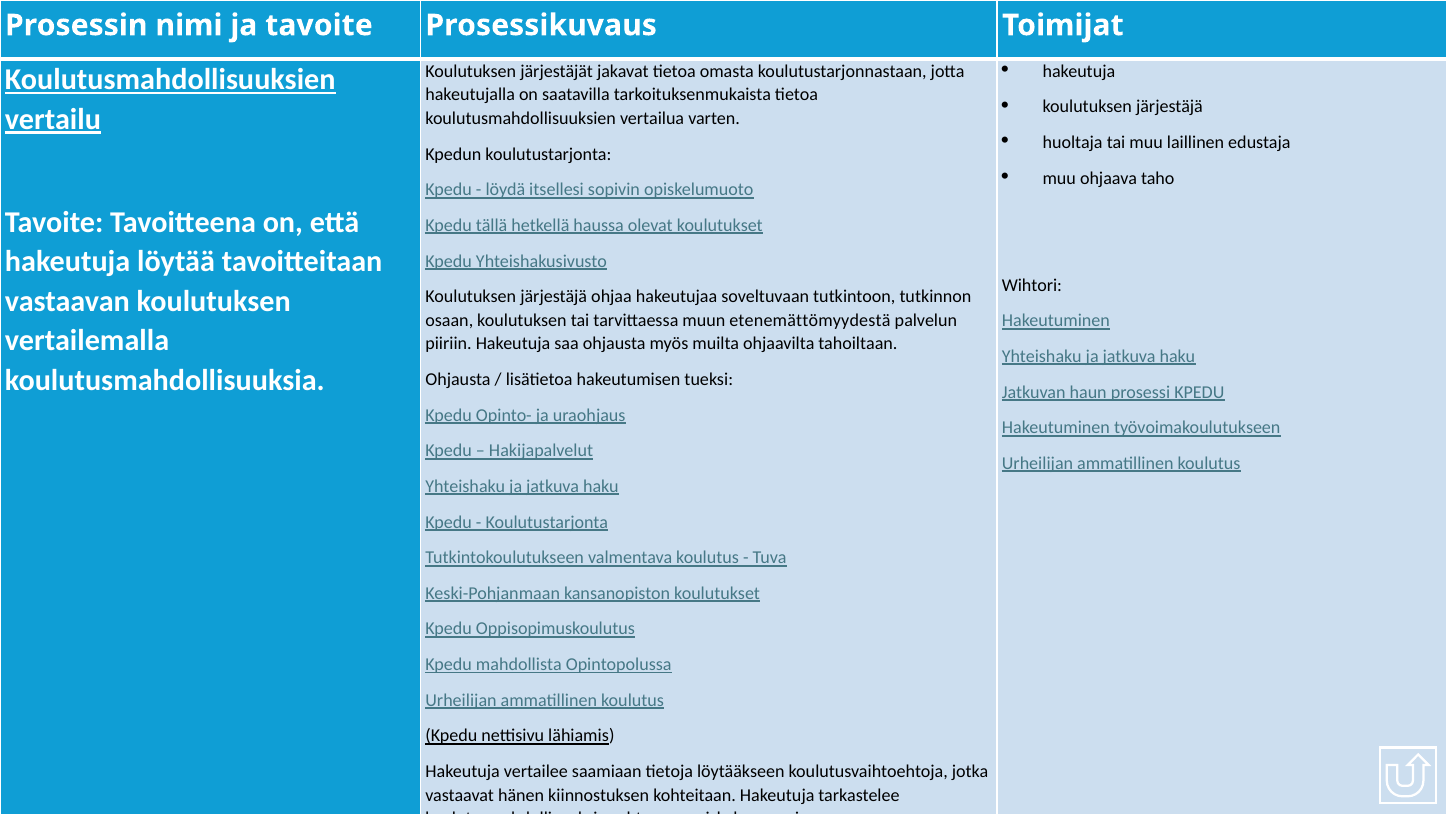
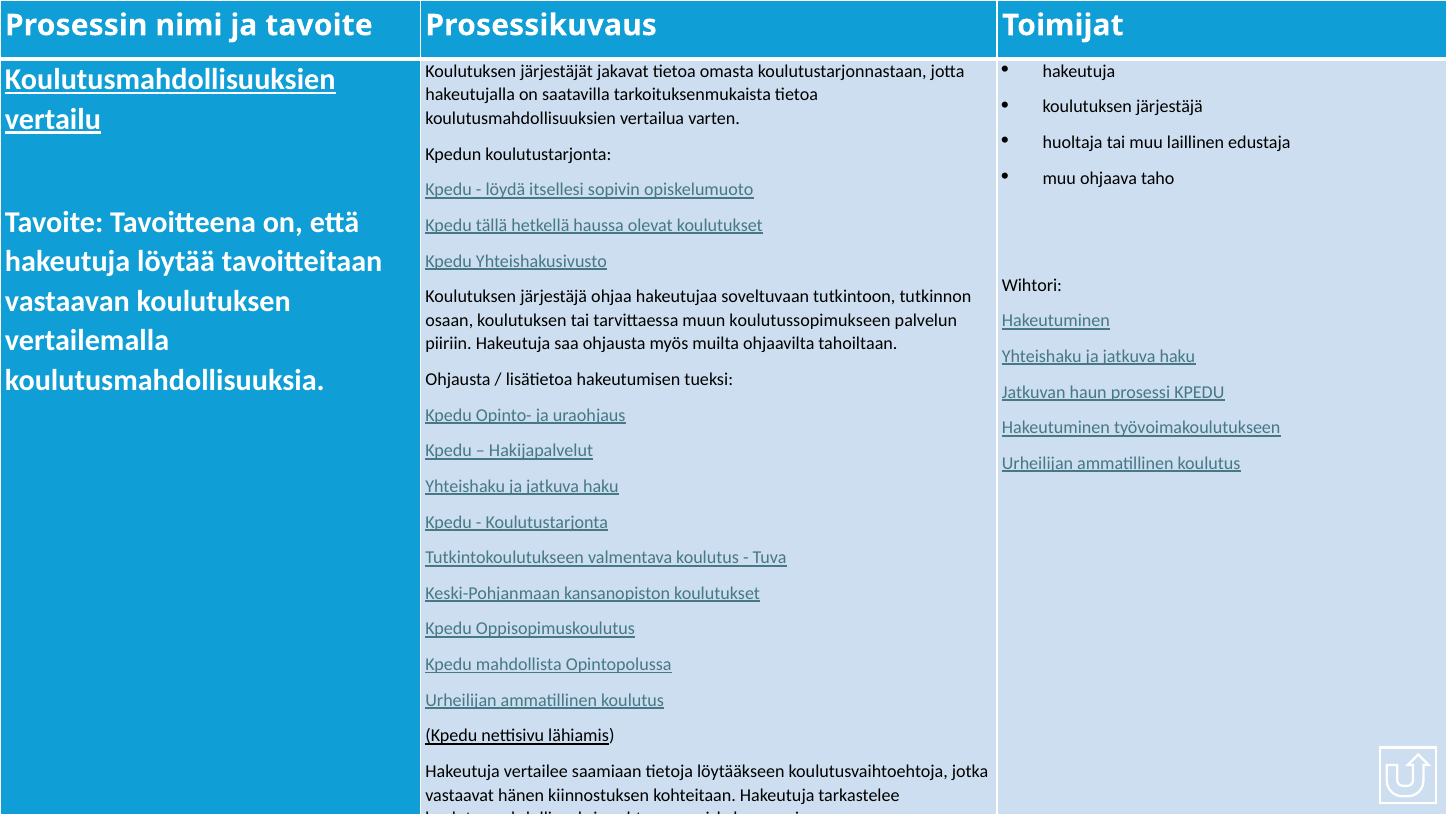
etenemättömyydestä: etenemättömyydestä -> koulutussopimukseen (810, 320)
